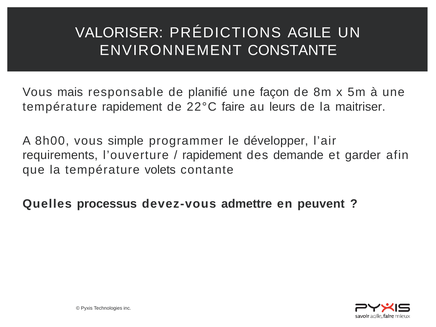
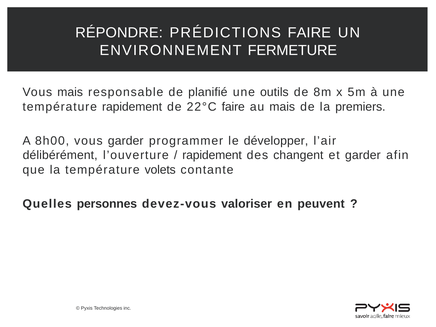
VALORISER: VALORISER -> RÉPONDRE (119, 33)
PRÉDICTIONS AGILE: AGILE -> FAIRE (309, 33)
CONSTANTE: CONSTANTE -> FERMETURE (292, 50)
façon: façon -> outils (274, 92)
au leurs: leurs -> mais (282, 107)
maitriser: maitriser -> premiers (360, 107)
vous simple: simple -> garder (126, 141)
requirements: requirements -> délibérément (60, 155)
demande: demande -> changent (298, 155)
processus: processus -> personnes (107, 204)
admettre: admettre -> valoriser (247, 204)
